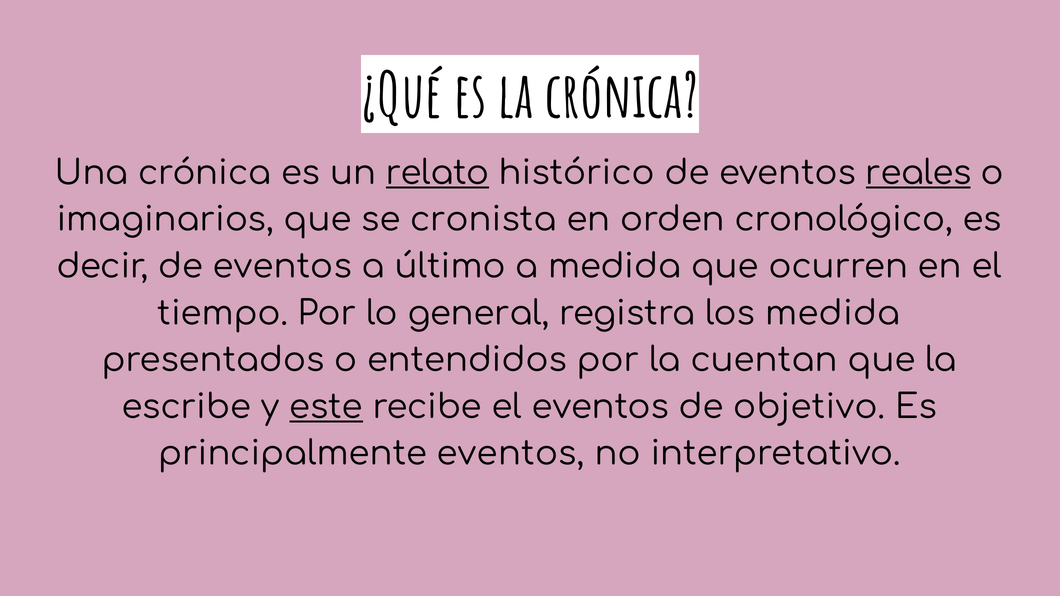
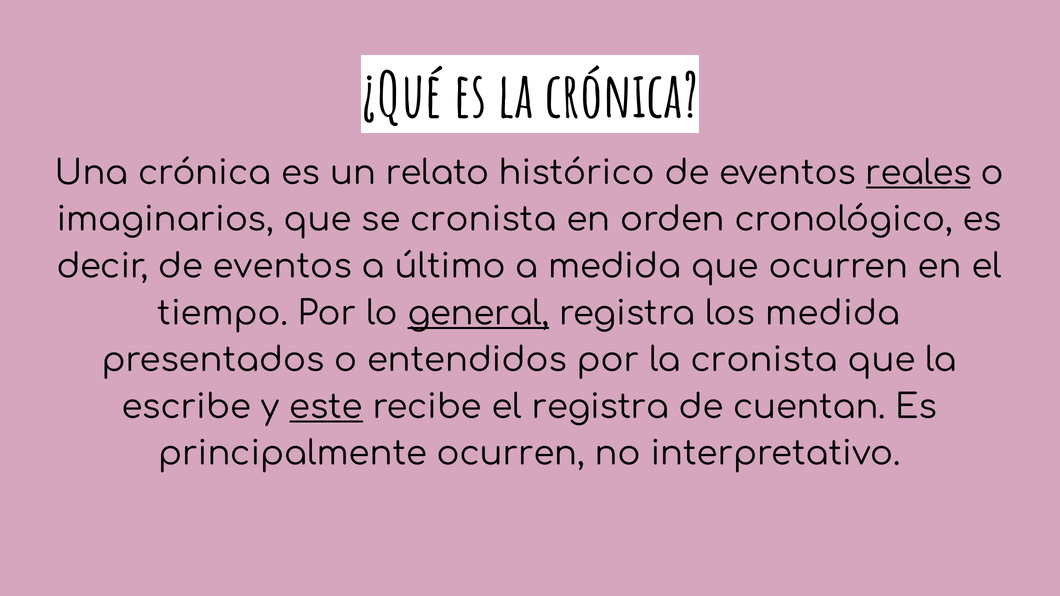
relato underline: present -> none (438, 173)
general underline: none -> present (478, 314)
la cuentan: cuentan -> cronista (764, 360)
el eventos: eventos -> registra (601, 407)
objetivo: objetivo -> cuentan (809, 407)
principalmente eventos: eventos -> ocurren (511, 454)
